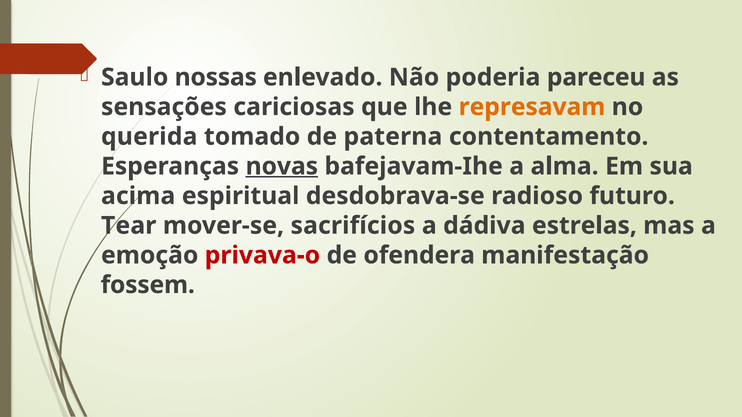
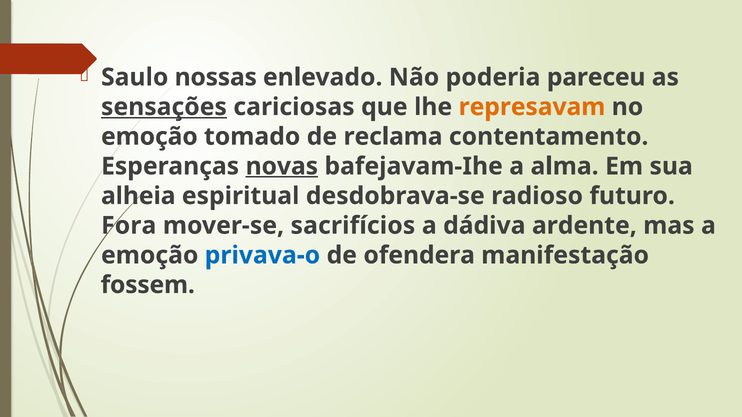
sensações underline: none -> present (164, 107)
querida: querida -> emoção (149, 137)
paterna: paterna -> reclama (393, 137)
acima: acima -> alheia (138, 196)
Tear: Tear -> Fora (129, 226)
estrelas: estrelas -> ardente (584, 226)
privava-o colour: red -> blue (262, 255)
